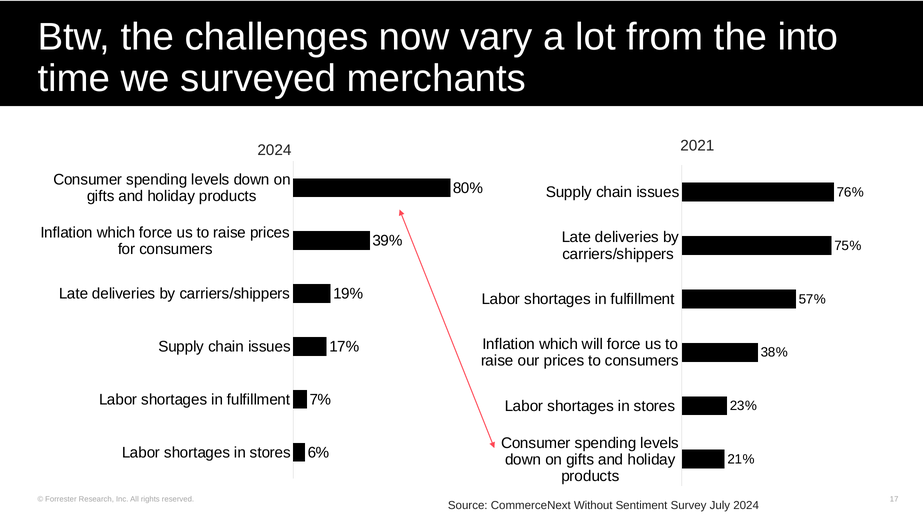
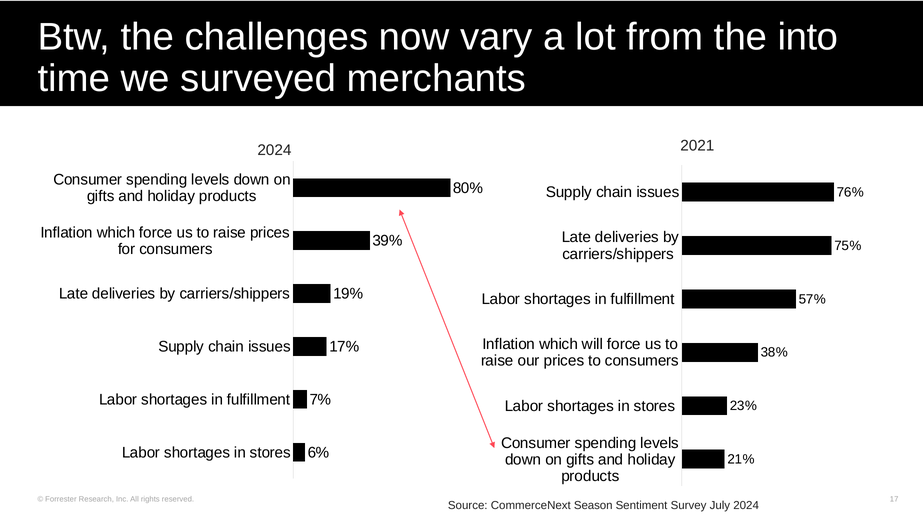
Without: Without -> Season (593, 506)
